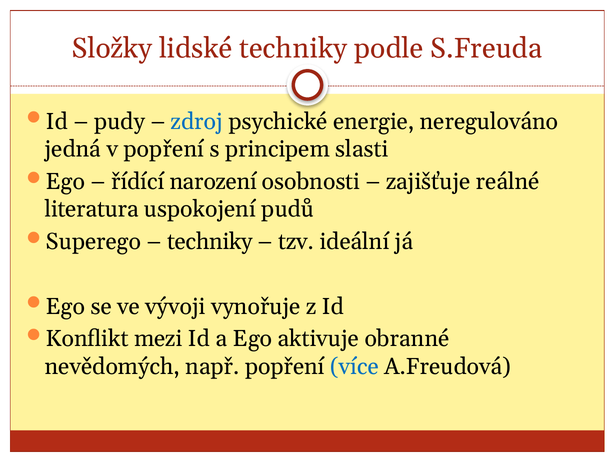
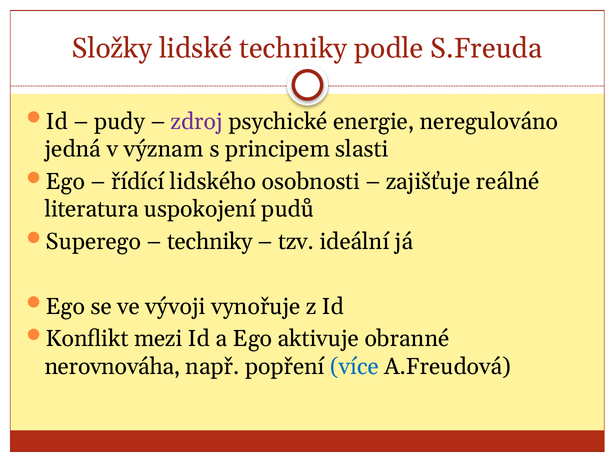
zdroj colour: blue -> purple (197, 121)
v popření: popření -> význam (164, 149)
narození: narození -> lidského (213, 181)
nevědomých: nevědomých -> nerovnováha (112, 366)
